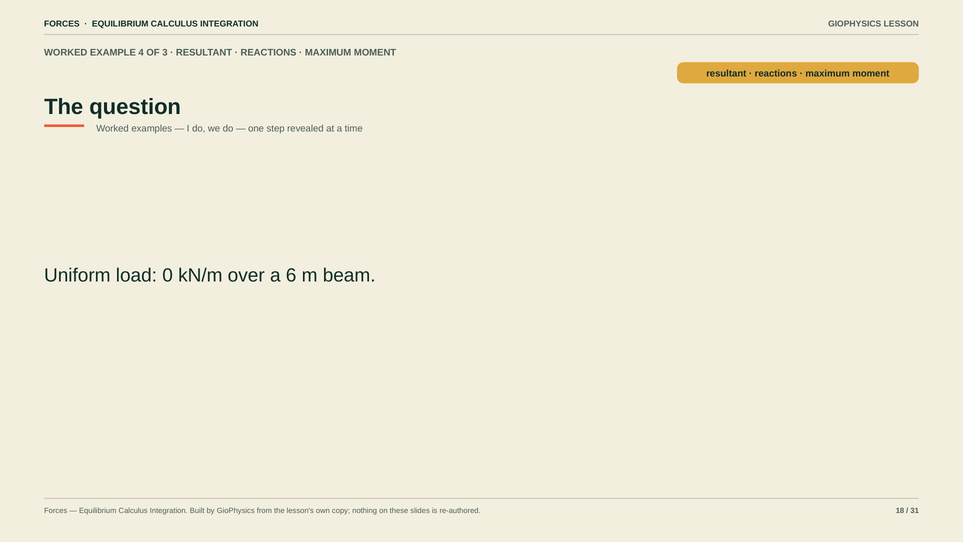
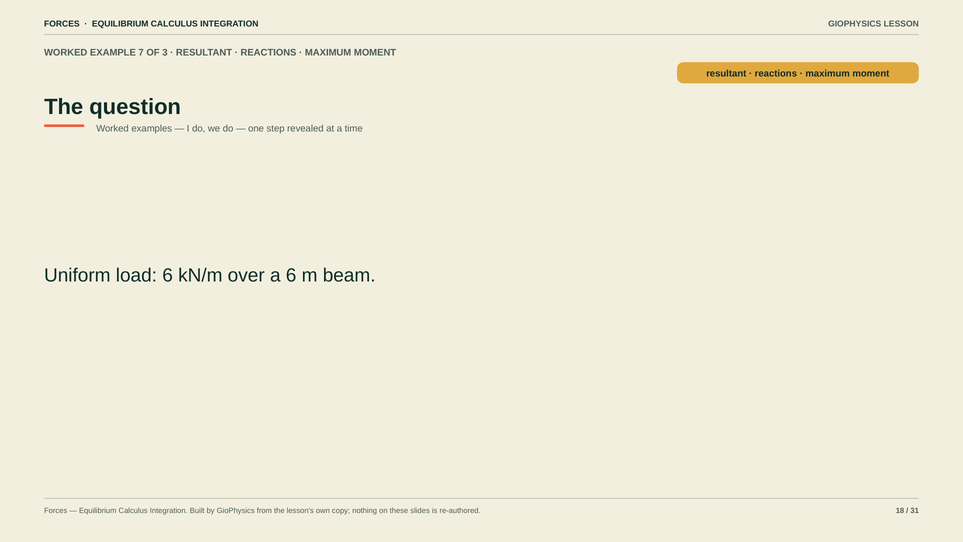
4: 4 -> 7 (141, 53)
load 0: 0 -> 6 (168, 275)
